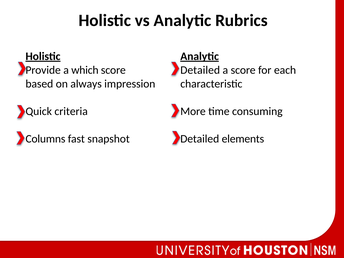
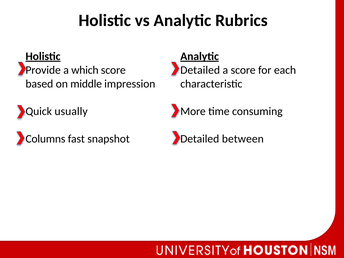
always: always -> middle (86, 84)
criteria: criteria -> usually (71, 111)
elements: elements -> between (243, 139)
